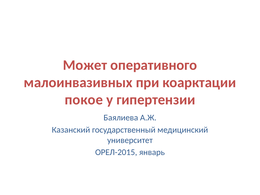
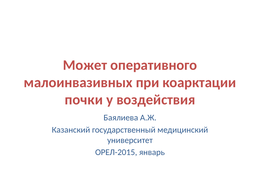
покое: покое -> почки (84, 100)
гипертензии: гипертензии -> воздействия (156, 100)
